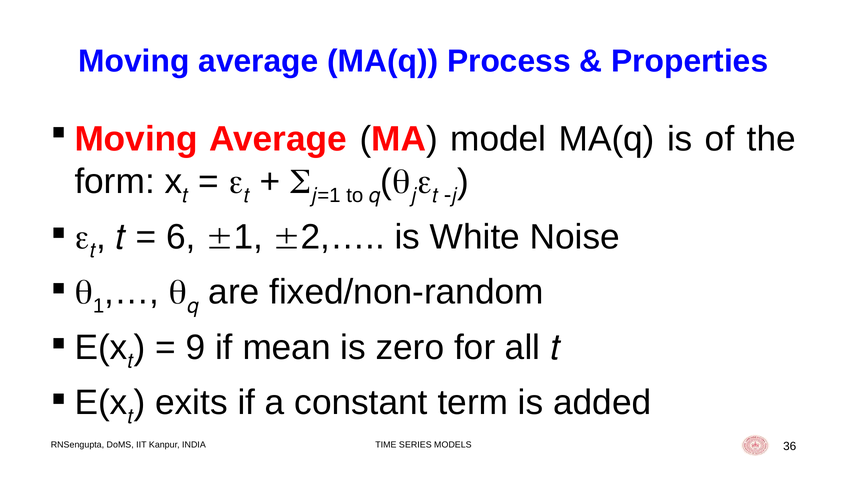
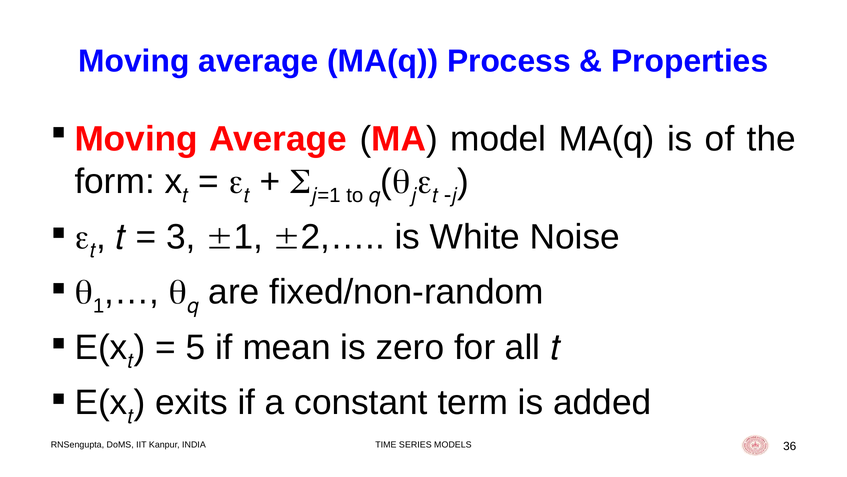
6: 6 -> 3 (181, 237)
9: 9 -> 5 (195, 347)
